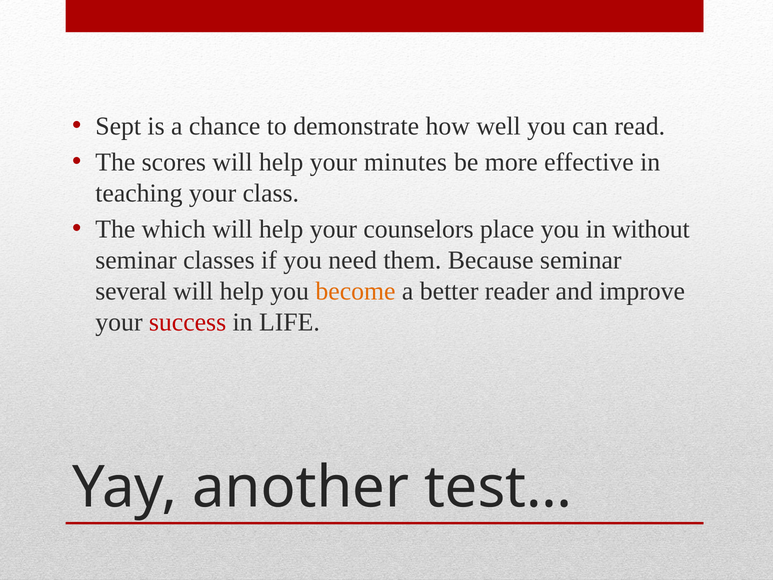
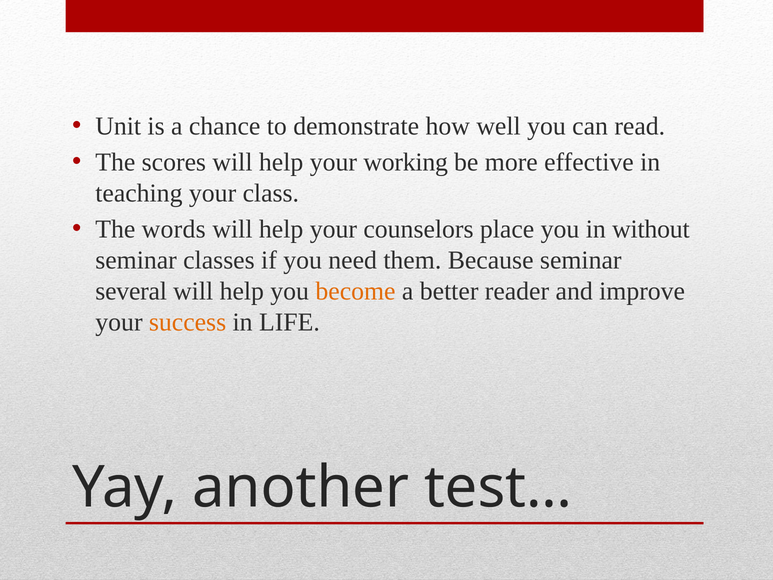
Sept: Sept -> Unit (118, 126)
minutes: minutes -> working (406, 162)
which: which -> words (174, 229)
success colour: red -> orange (188, 322)
